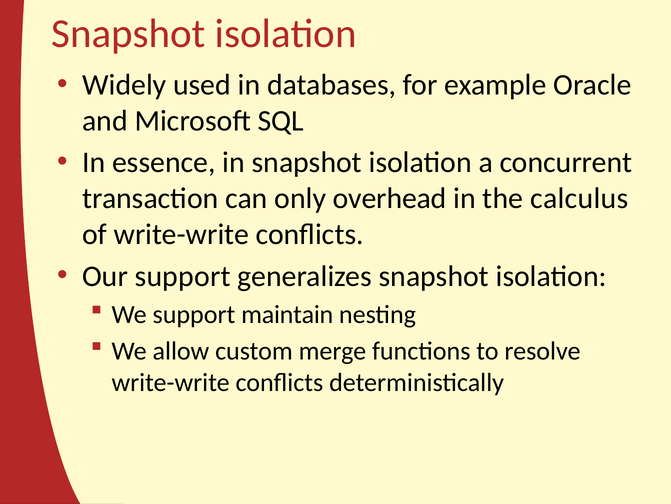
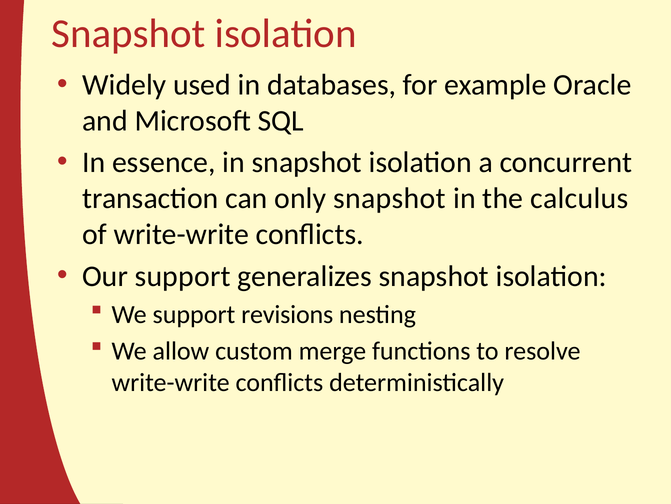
only overhead: overhead -> snapshot (390, 198)
maintain: maintain -> revisions (287, 314)
